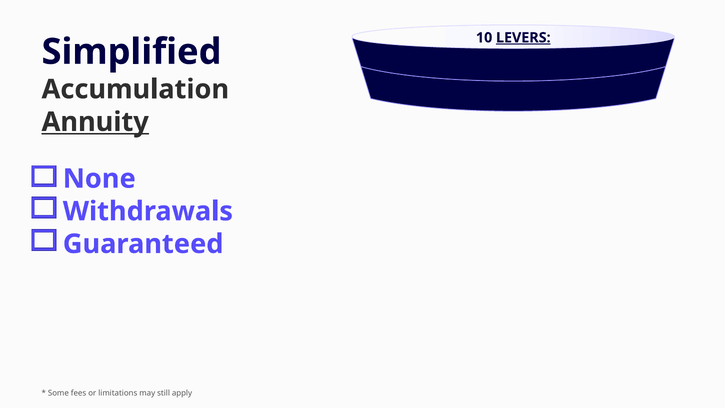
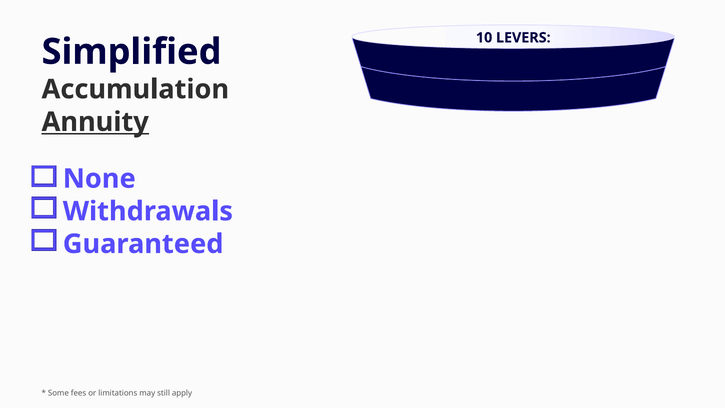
LEVERS underline: present -> none (523, 38)
